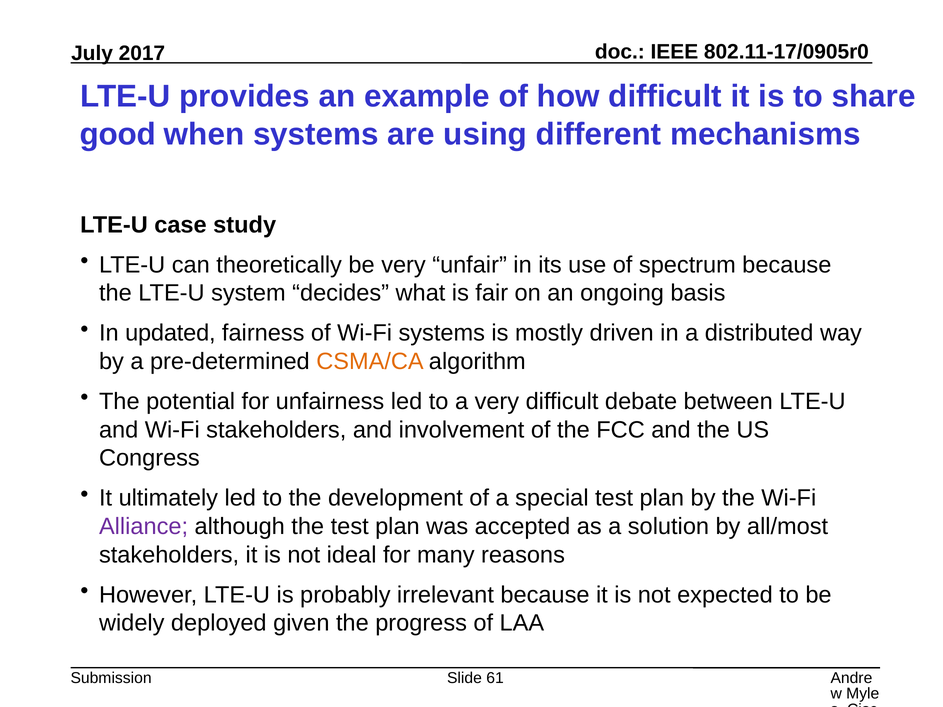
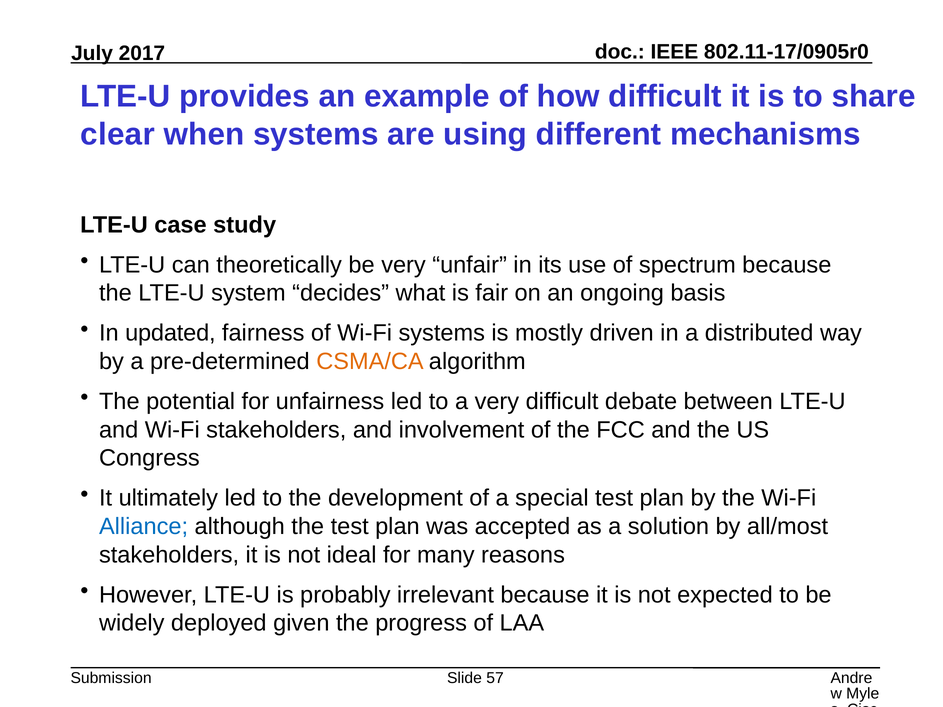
good: good -> clear (118, 134)
Alliance colour: purple -> blue (144, 527)
61: 61 -> 57 (495, 678)
